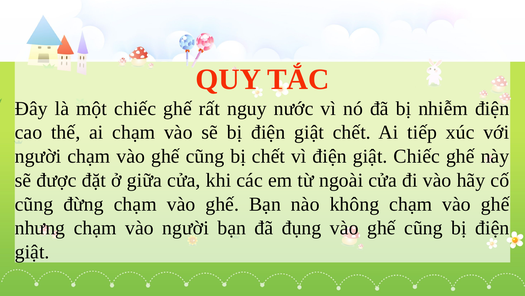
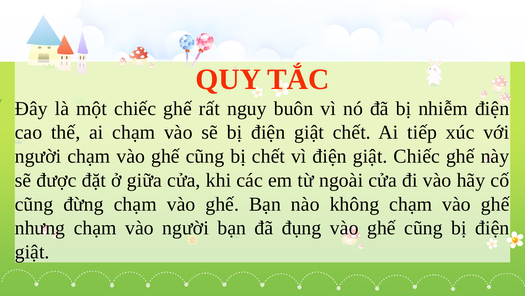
nước: nước -> buôn (294, 108)
